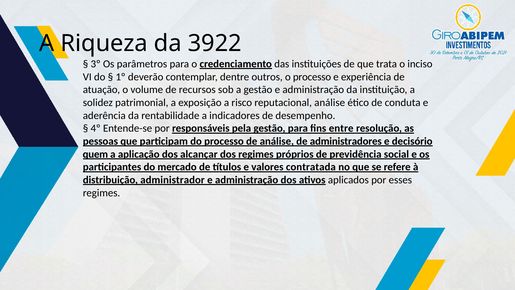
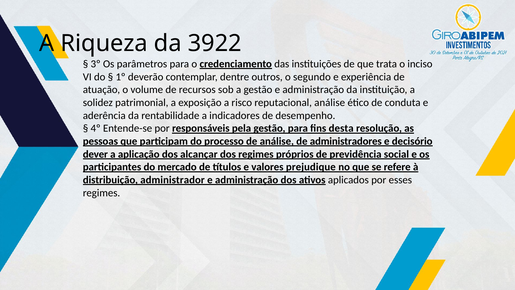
o processo: processo -> segundo (312, 77)
entre: entre -> desta (341, 128)
quem: quem -> dever (95, 154)
contratada: contratada -> prejudique (311, 167)
